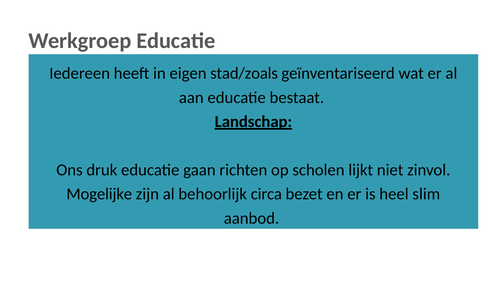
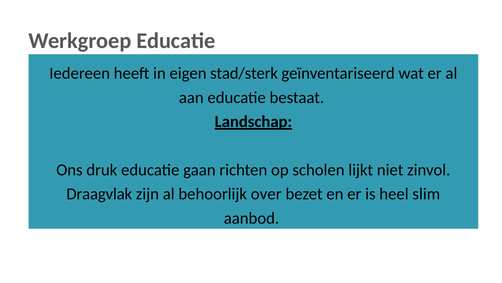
stad/zoals: stad/zoals -> stad/sterk (244, 73)
Mogelijke: Mogelijke -> Draagvlak (99, 194)
circa: circa -> over (266, 194)
